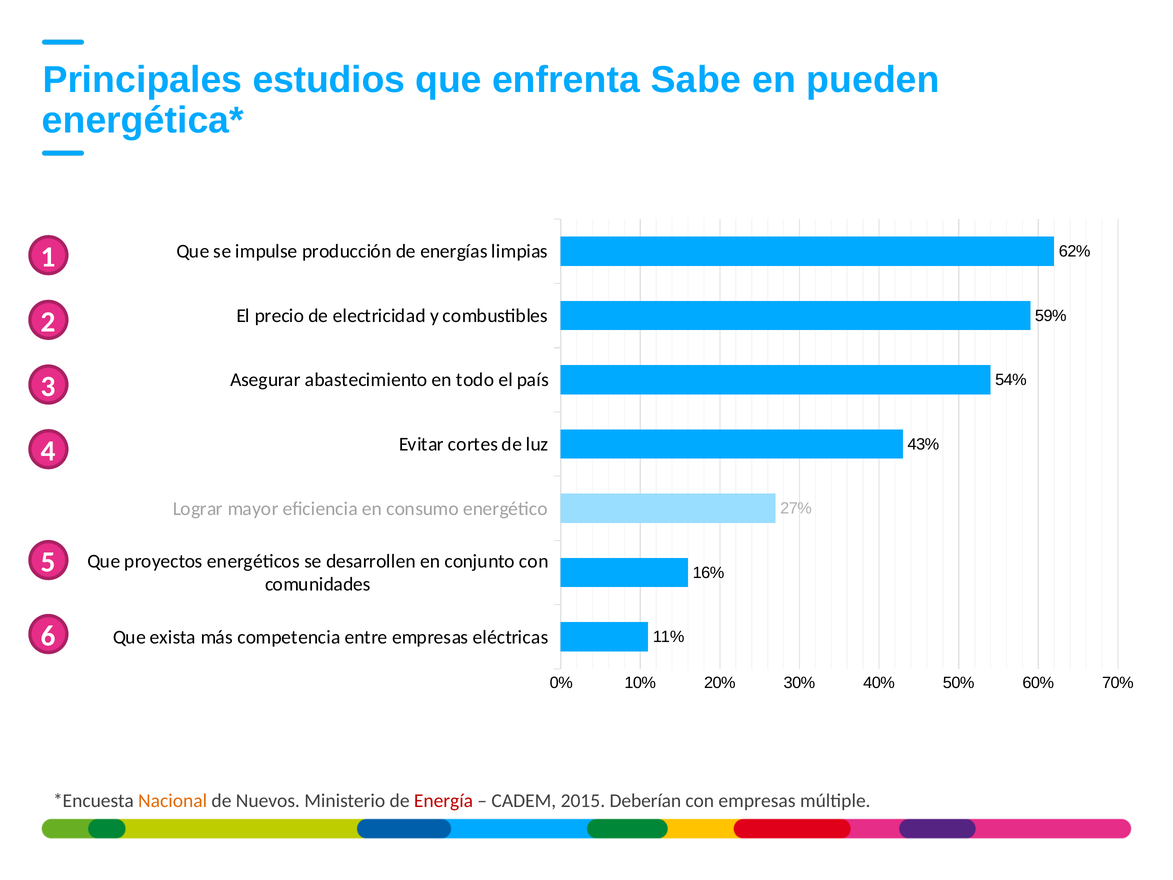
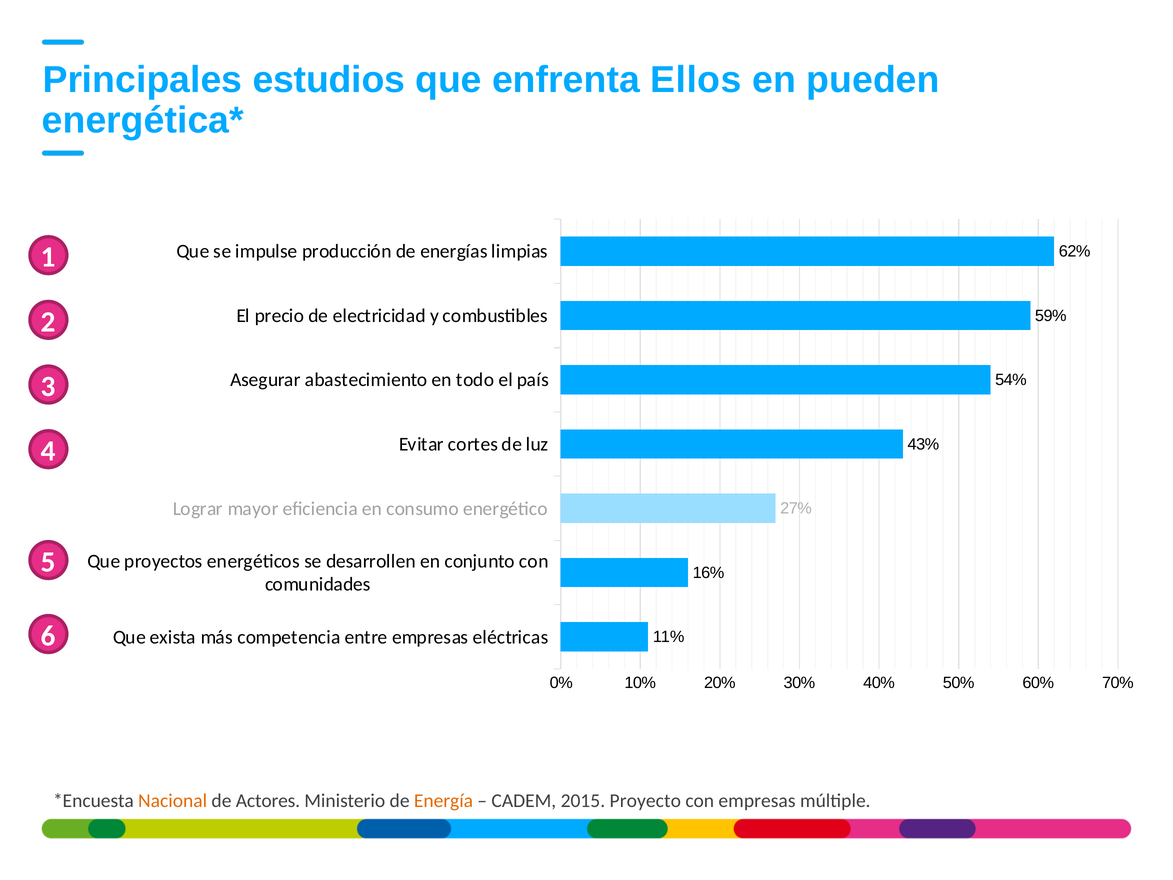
Sabe: Sabe -> Ellos (696, 80)
Nuevos: Nuevos -> Actores (268, 800)
Energía colour: red -> orange (444, 800)
Deberían: Deberían -> Proyecto (645, 800)
